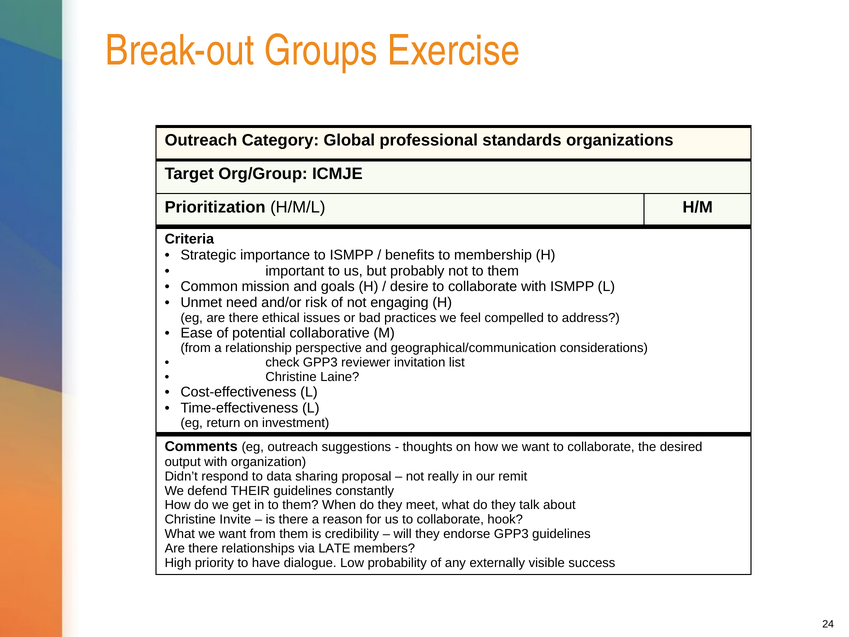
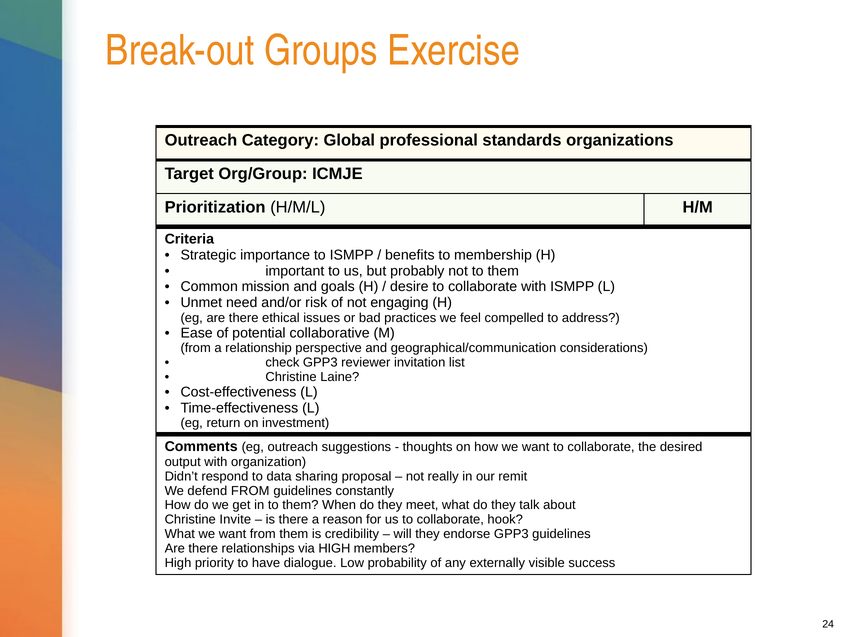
defend THEIR: THEIR -> FROM (250, 491)
via LATE: LATE -> HIGH (334, 548)
